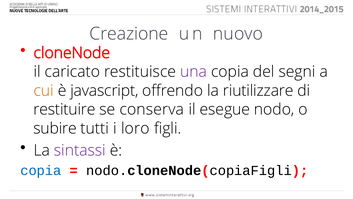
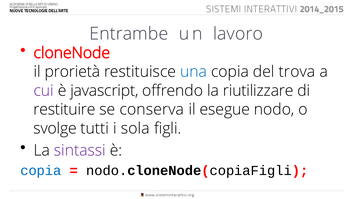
Creazione: Creazione -> Entrambe (129, 34)
nuovo: nuovo -> lavoro (238, 34)
caricato: caricato -> prorietà (72, 72)
una colour: purple -> blue (194, 72)
segni: segni -> trova (297, 72)
cui colour: orange -> purple (44, 90)
subire: subire -> svolge (55, 128)
loro: loro -> sola (135, 128)
